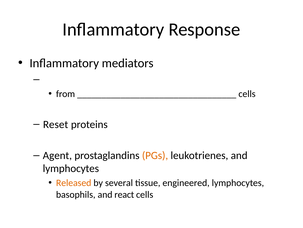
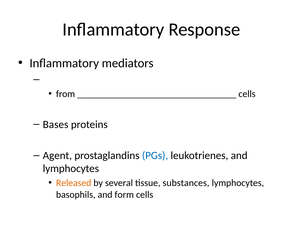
Reset: Reset -> Bases (56, 124)
PGs colour: orange -> blue (155, 155)
engineered: engineered -> substances (186, 182)
react: react -> form (124, 194)
